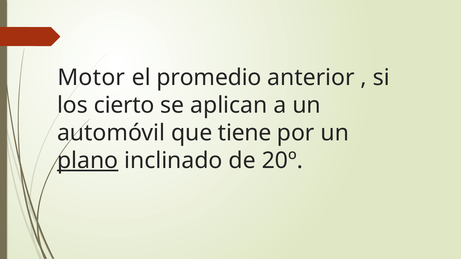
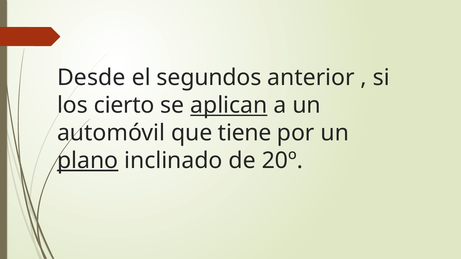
Motor: Motor -> Desde (91, 78)
promedio: promedio -> segundos (209, 78)
aplican underline: none -> present (229, 105)
